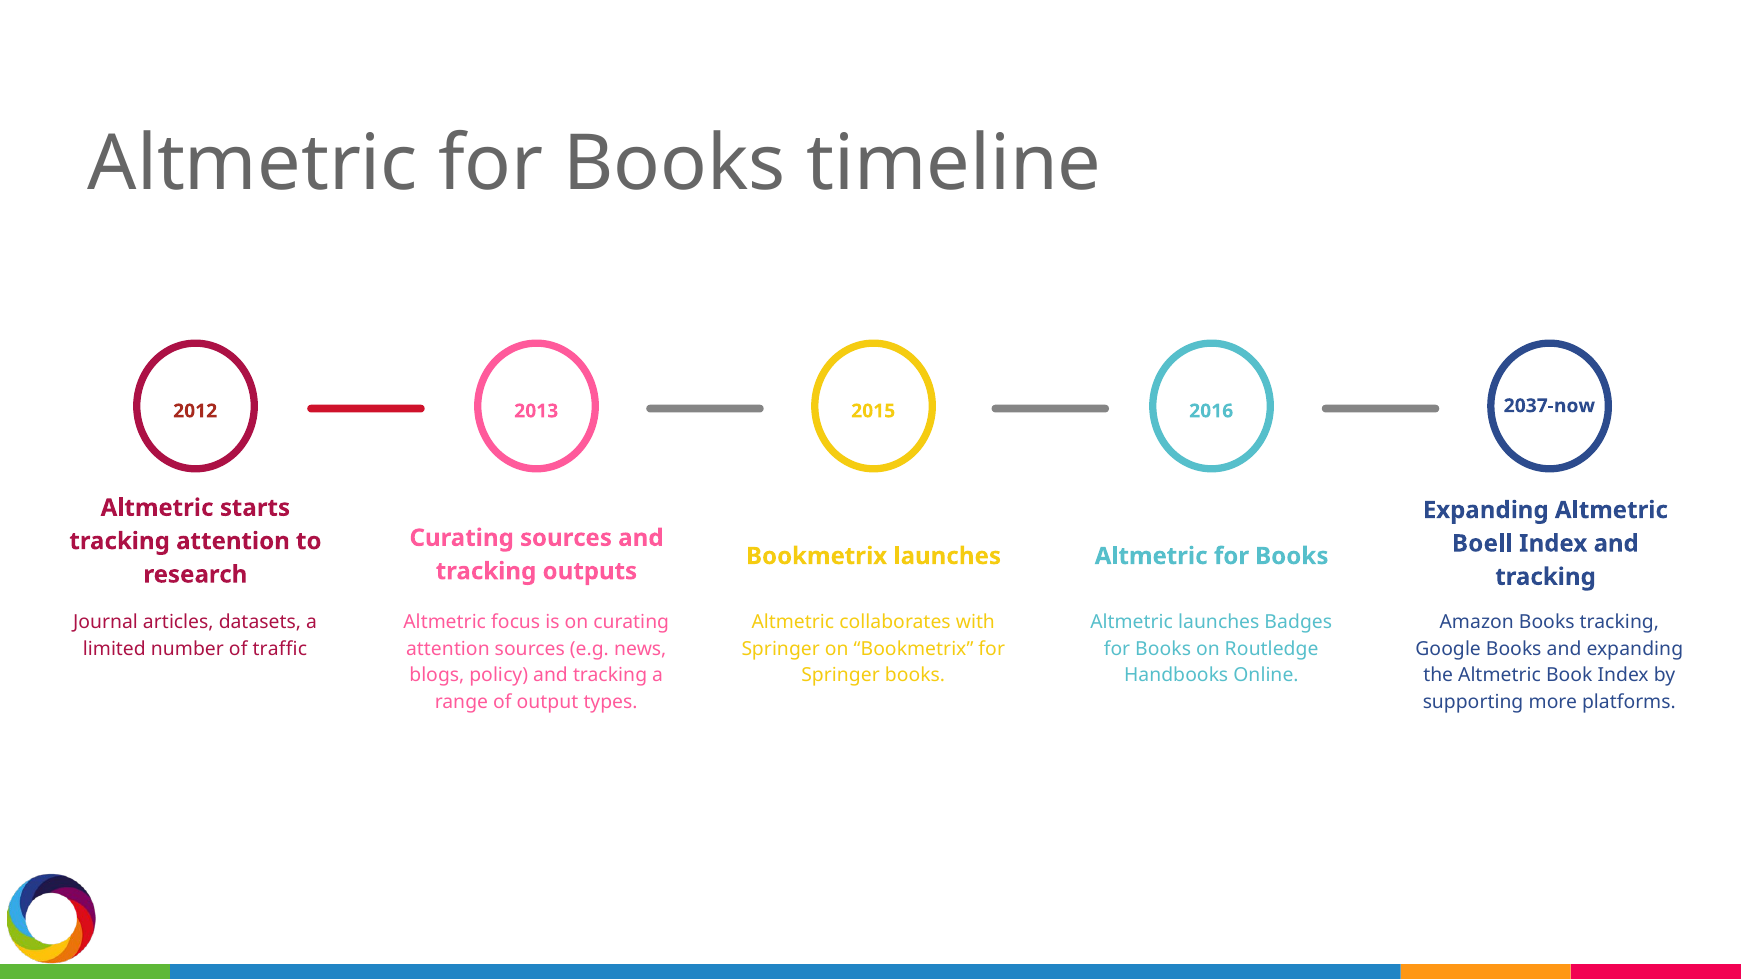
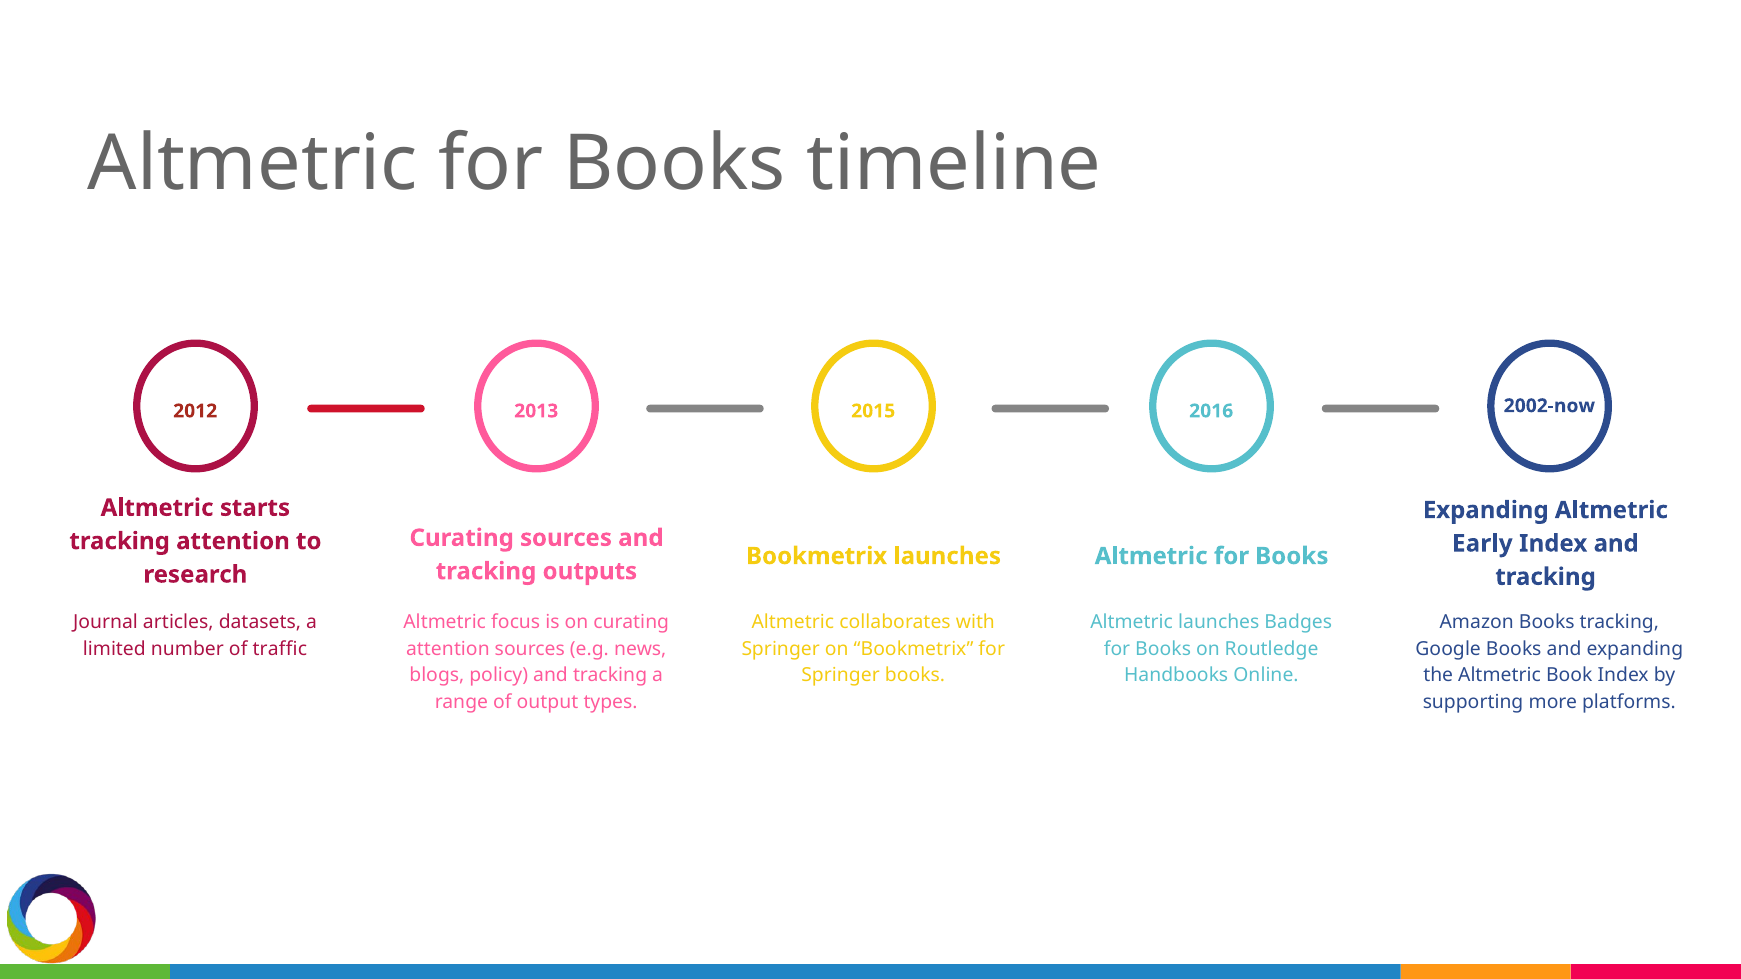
2037-now: 2037-now -> 2002-now (1549, 406)
Boell: Boell -> Early (1482, 544)
